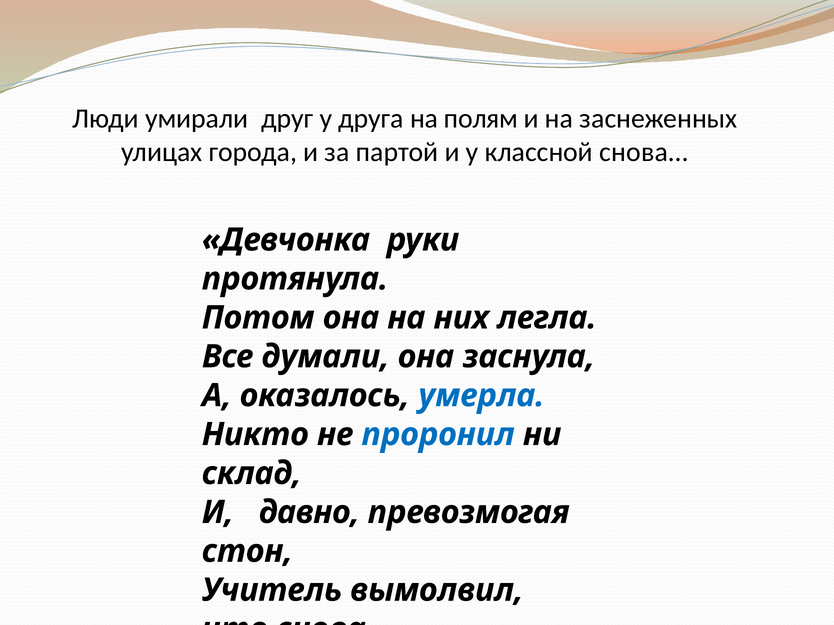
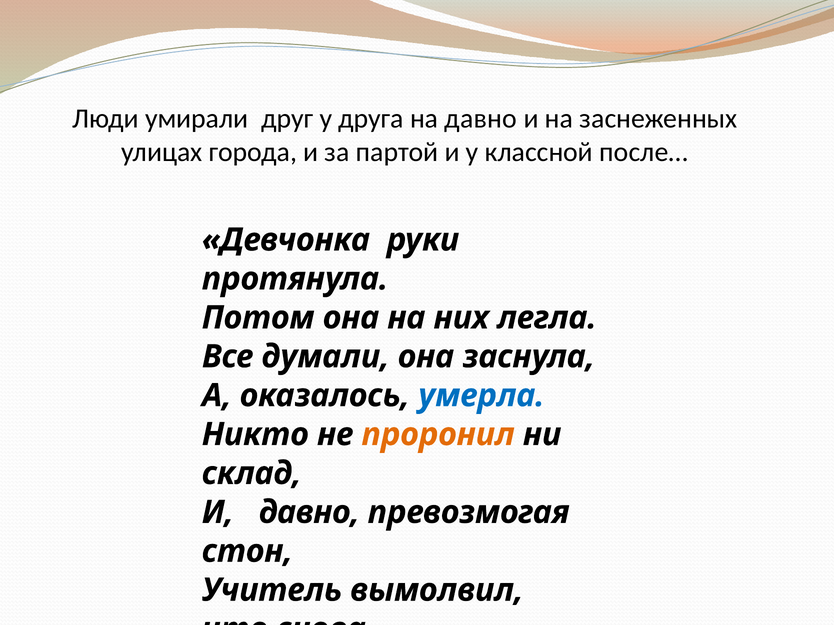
на полям: полям -> давно (481, 119)
снова…: снова… -> после… (644, 152)
проронил colour: blue -> orange (438, 435)
